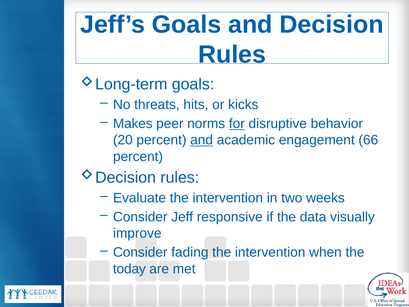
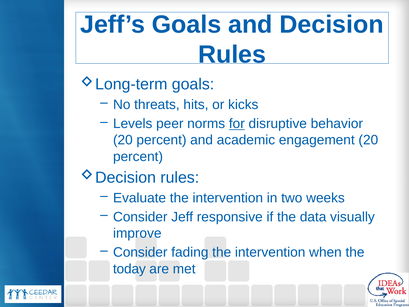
Makes: Makes -> Levels (133, 124)
and underline: present -> none (202, 140)
engagement 66: 66 -> 20 (368, 140)
